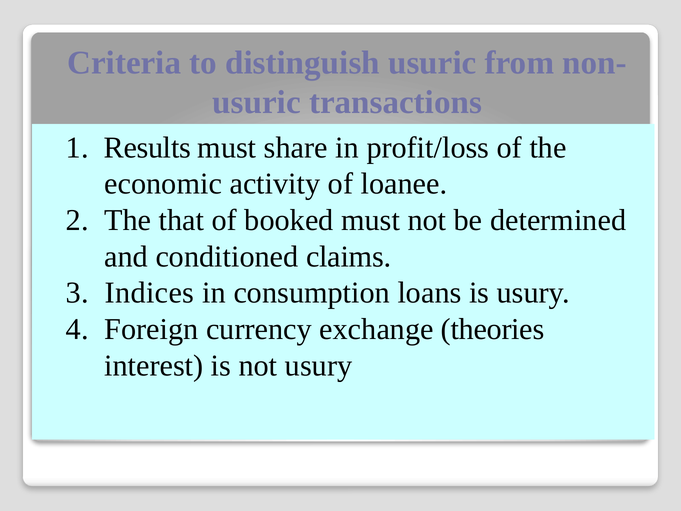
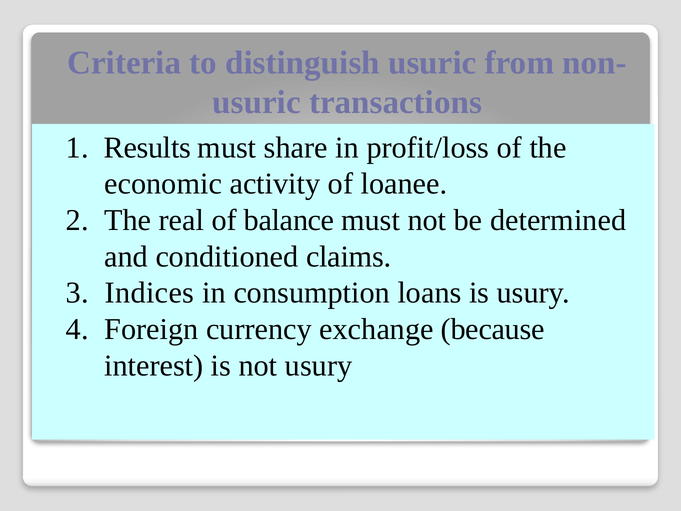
that: that -> real (181, 220)
booked: booked -> balance (289, 220)
theories: theories -> because (493, 329)
